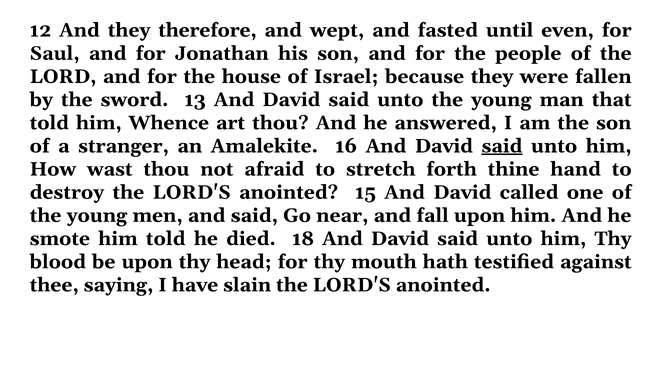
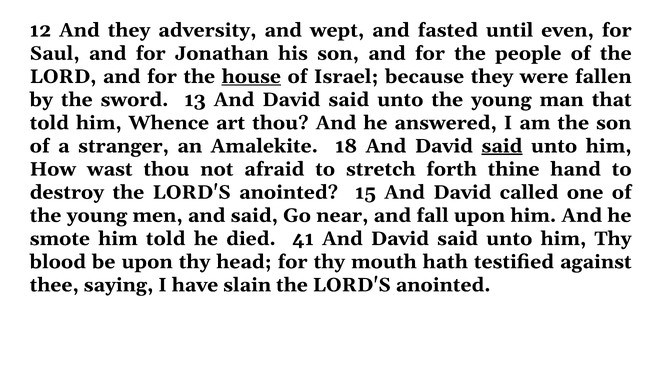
therefore: therefore -> adversity (207, 30)
house underline: none -> present (251, 77)
16: 16 -> 18 (346, 146)
18: 18 -> 41 (303, 239)
